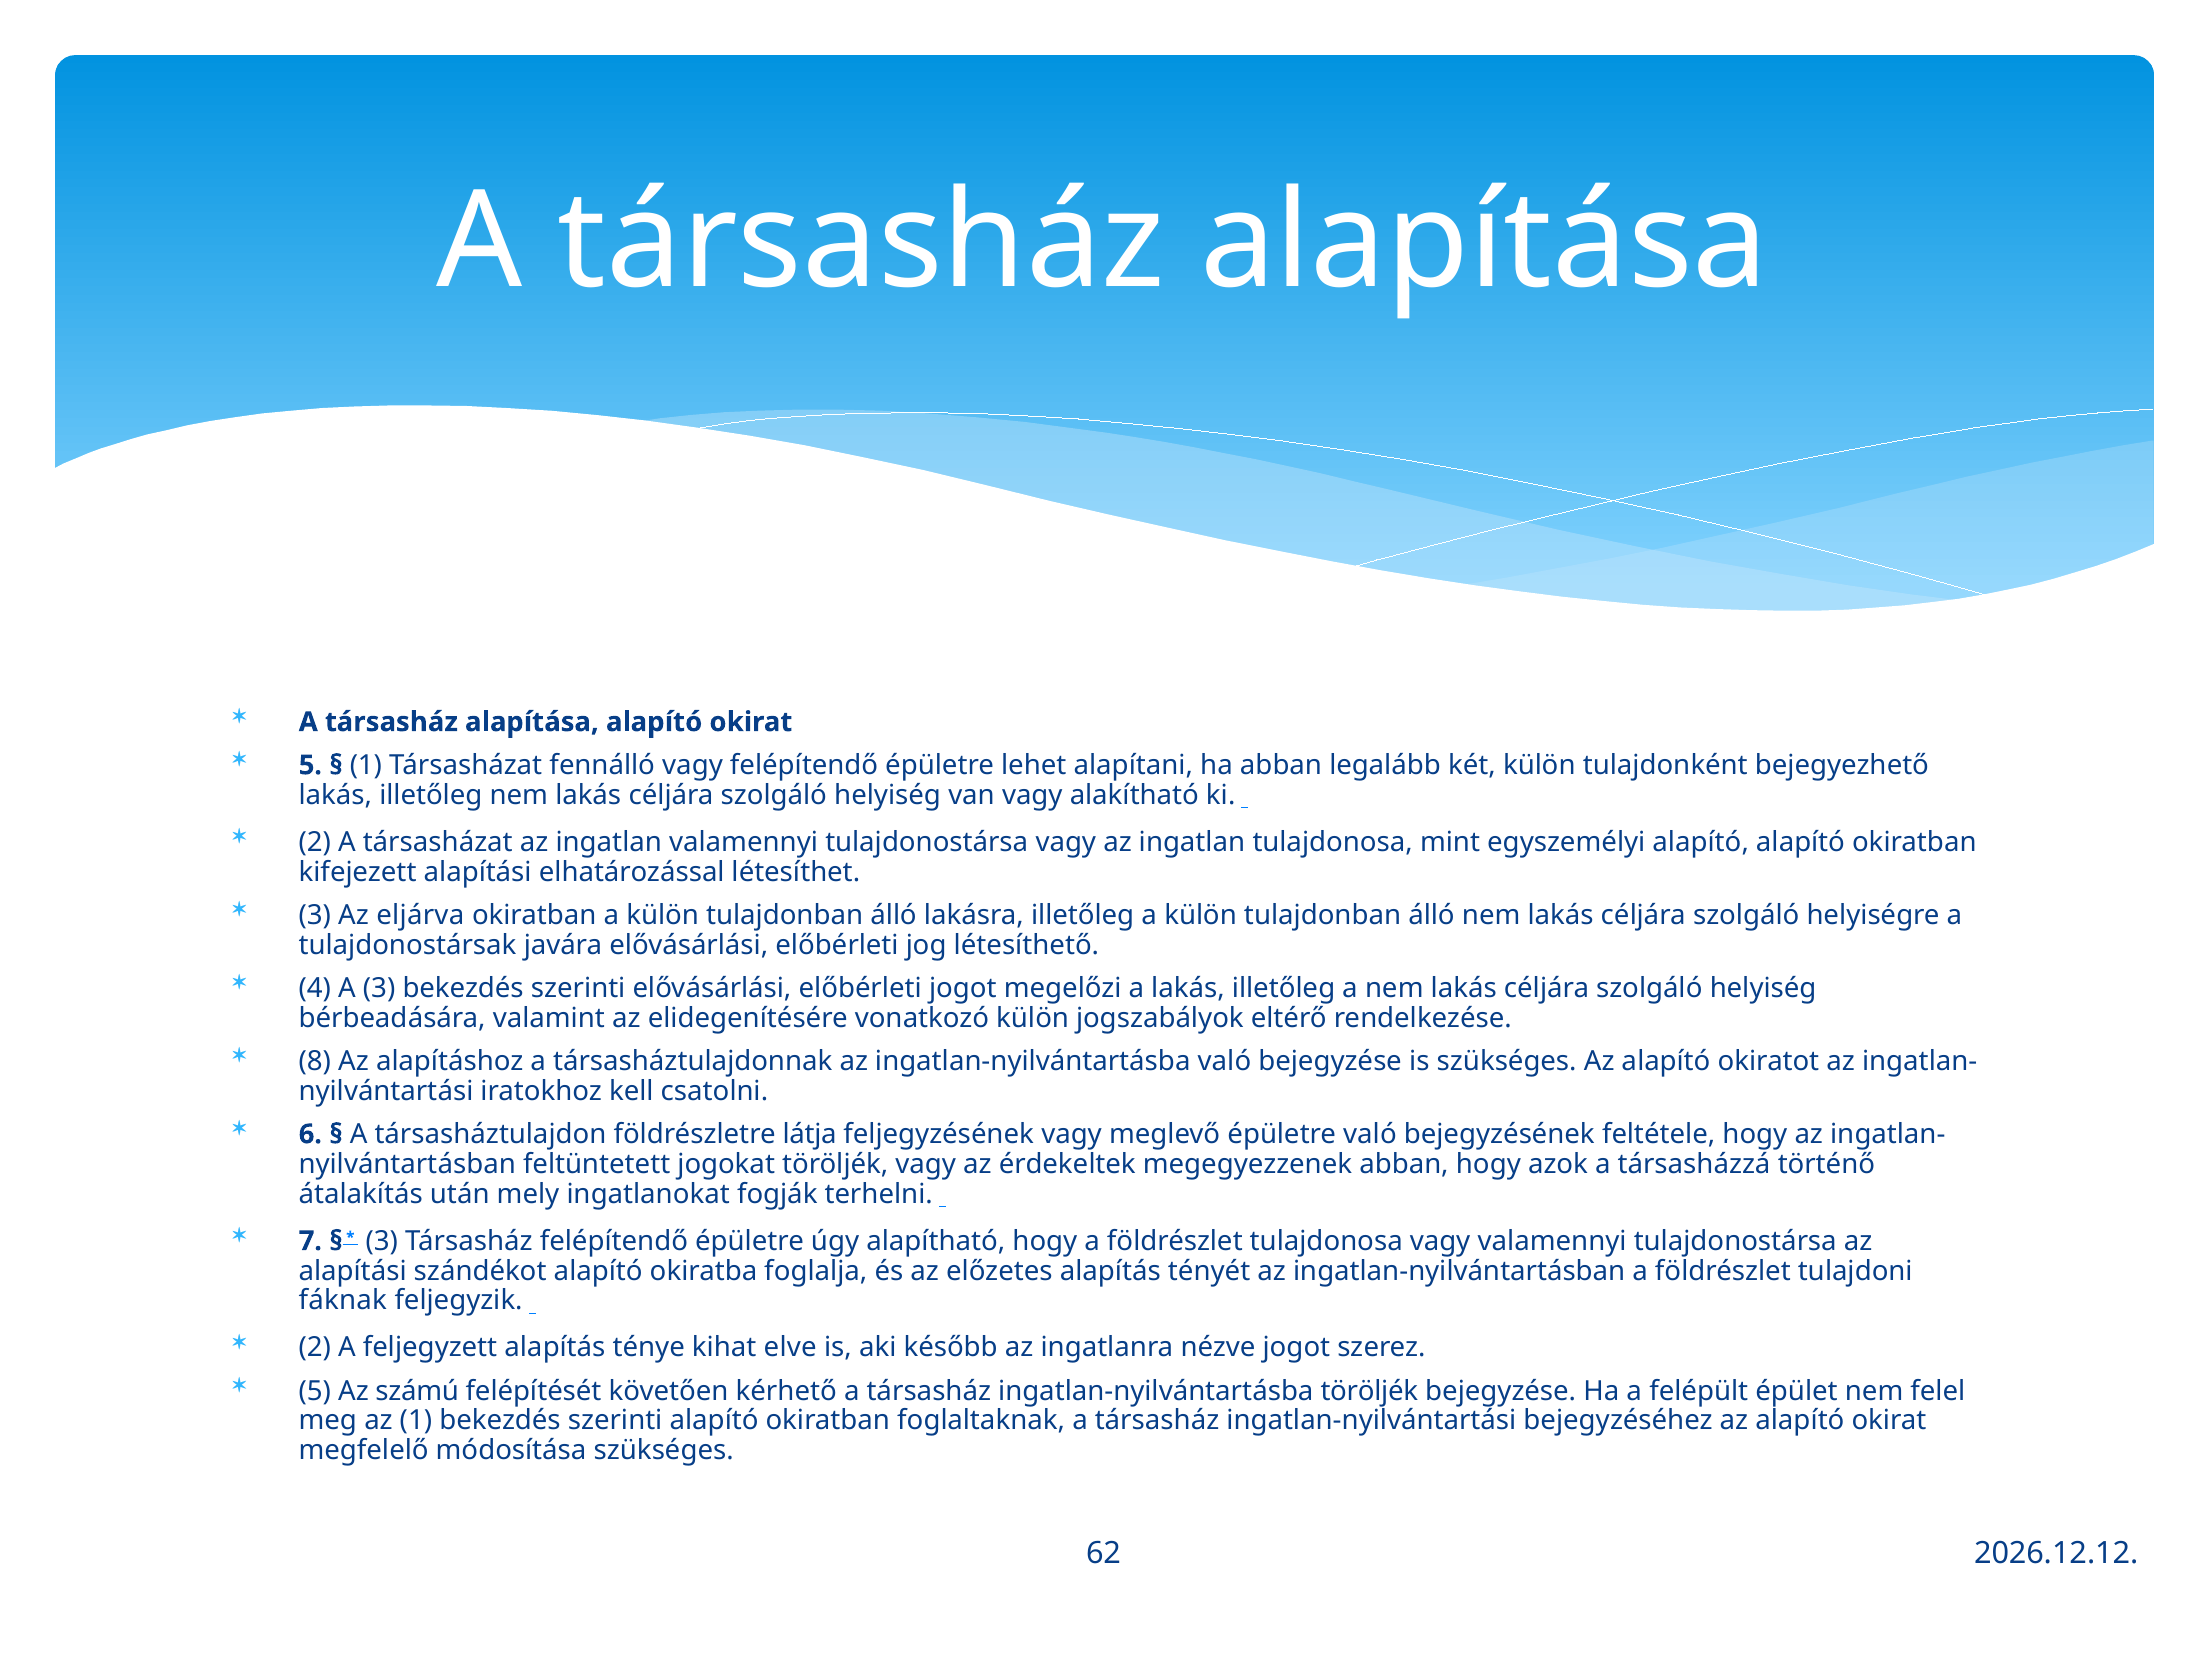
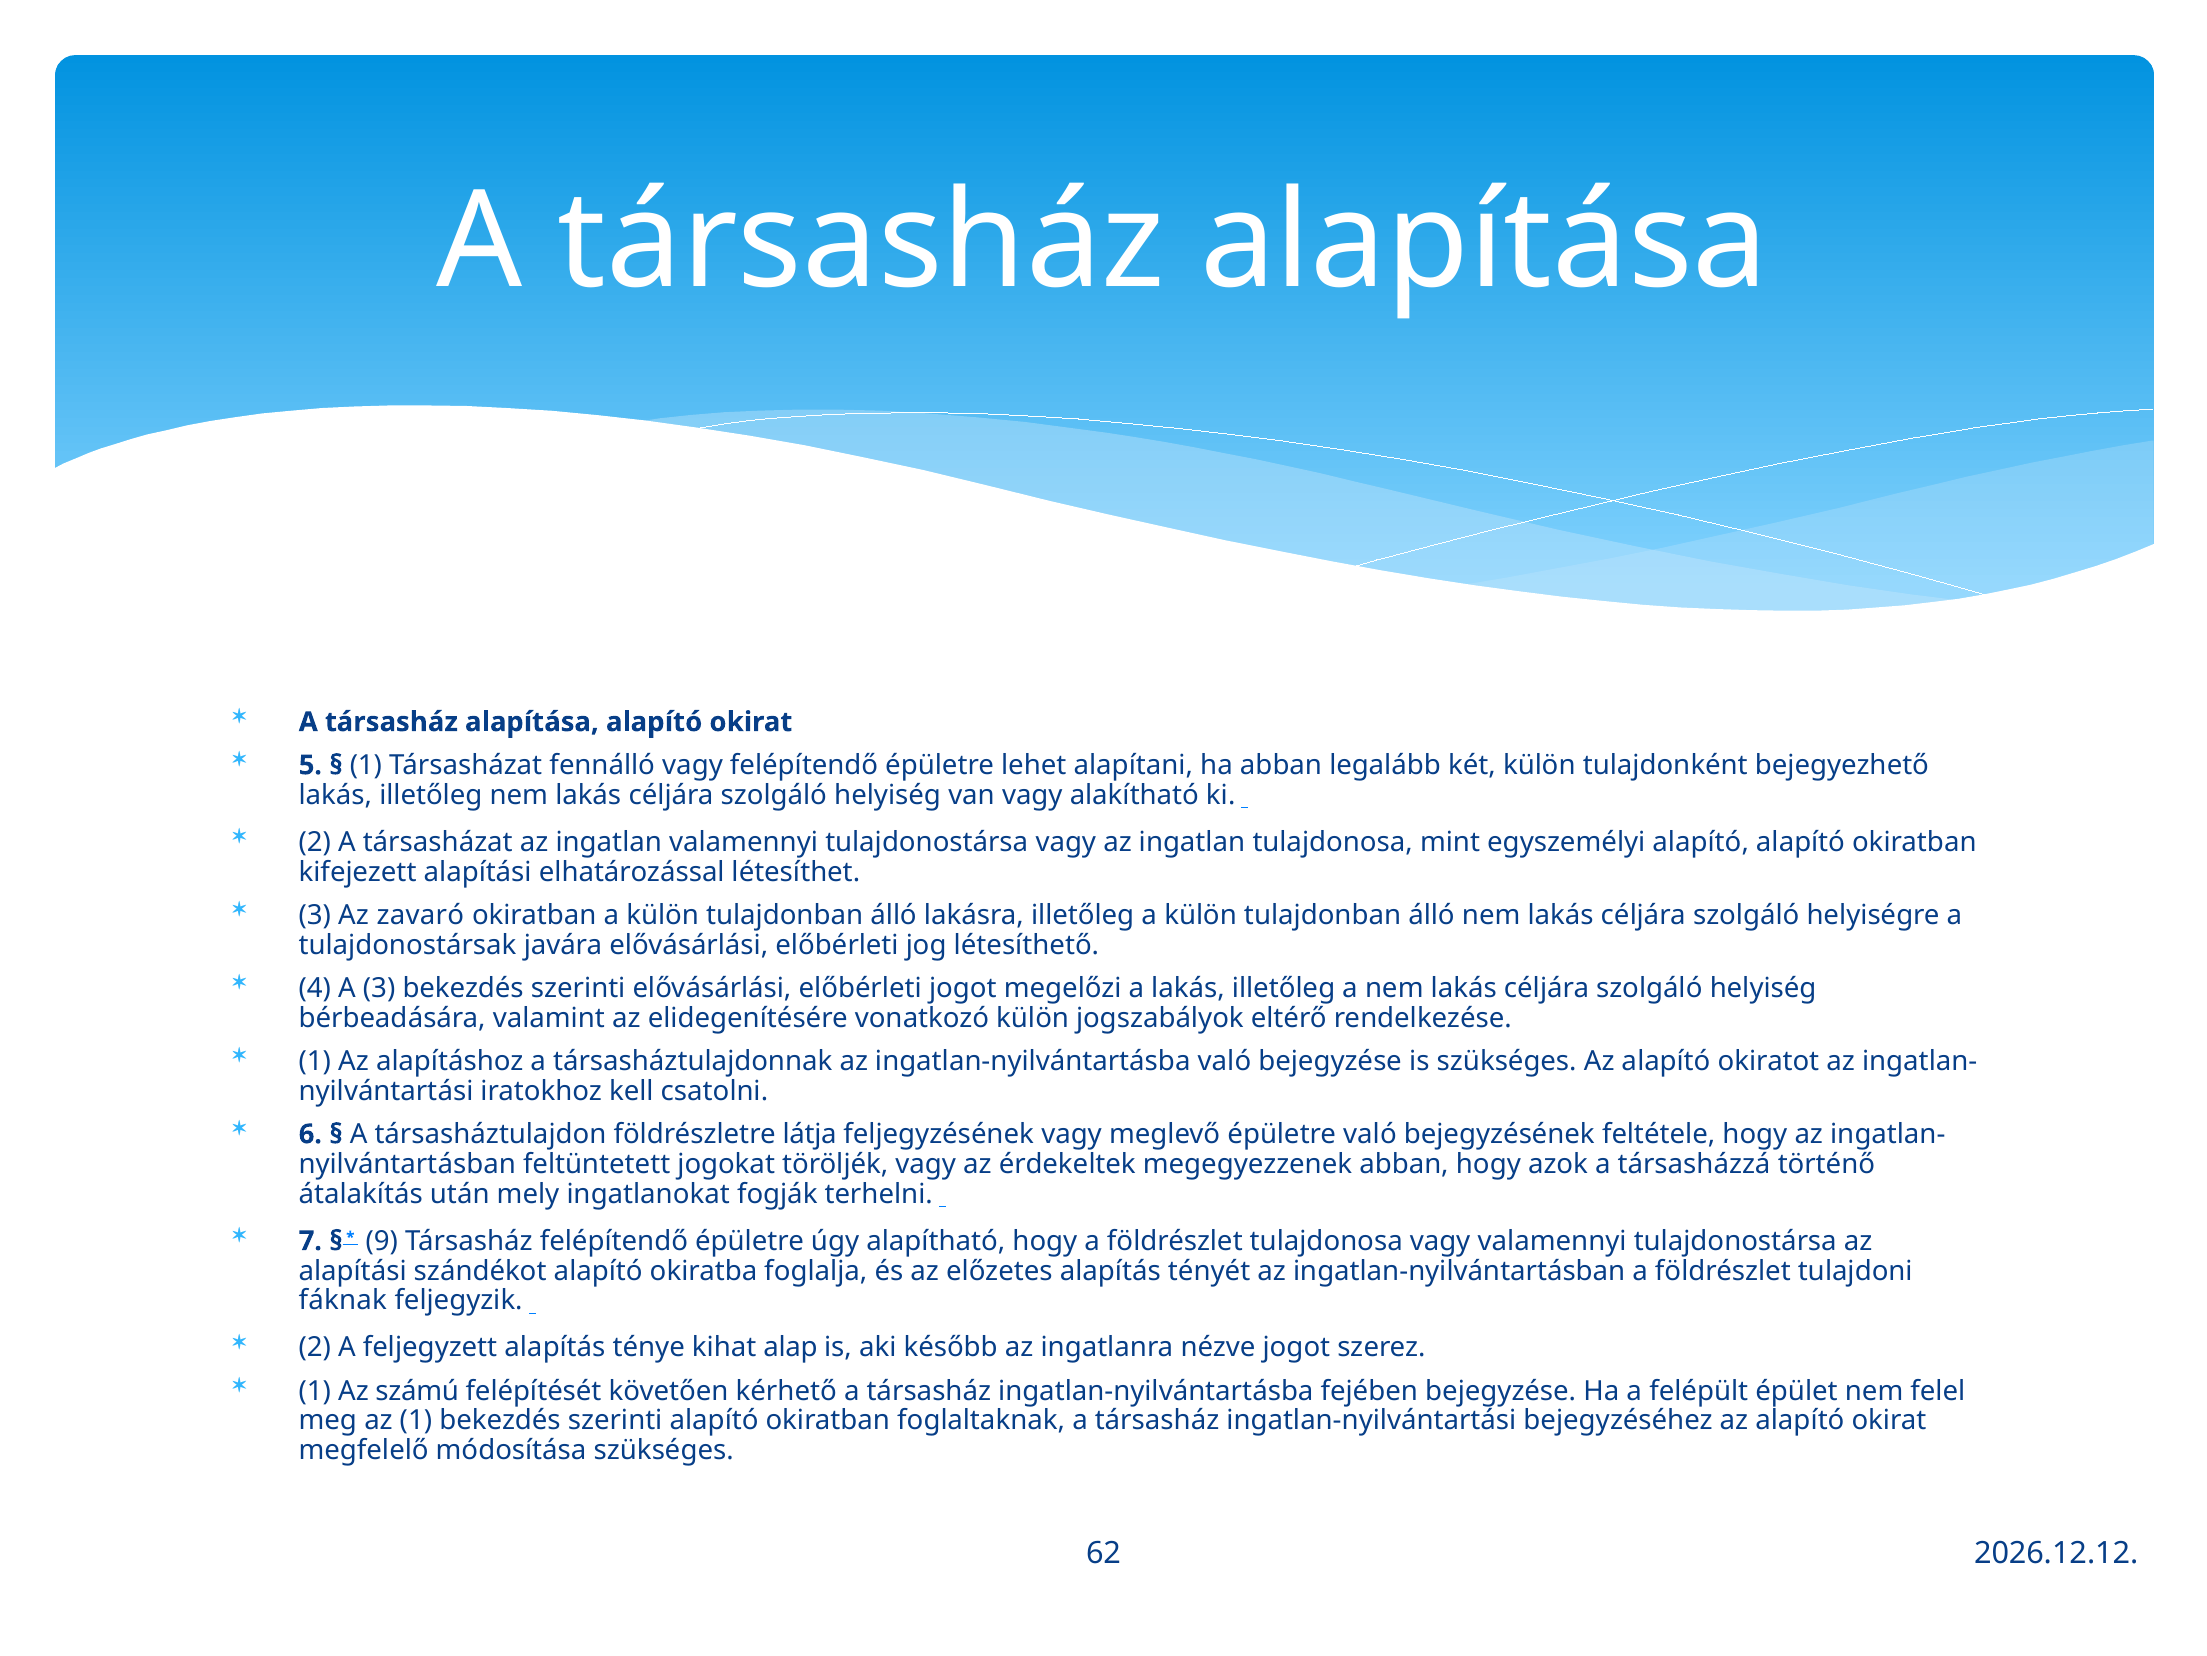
eljárva: eljárva -> zavaró (420, 915)
8: 8 -> 1 (315, 1061)
3: 3 -> 9 (382, 1240)
elve: elve -> alap (790, 1347)
5: 5 -> 1 (315, 1390)
ingatlan-nyilvántartásba töröljék: töröljék -> fejében (1369, 1390)
